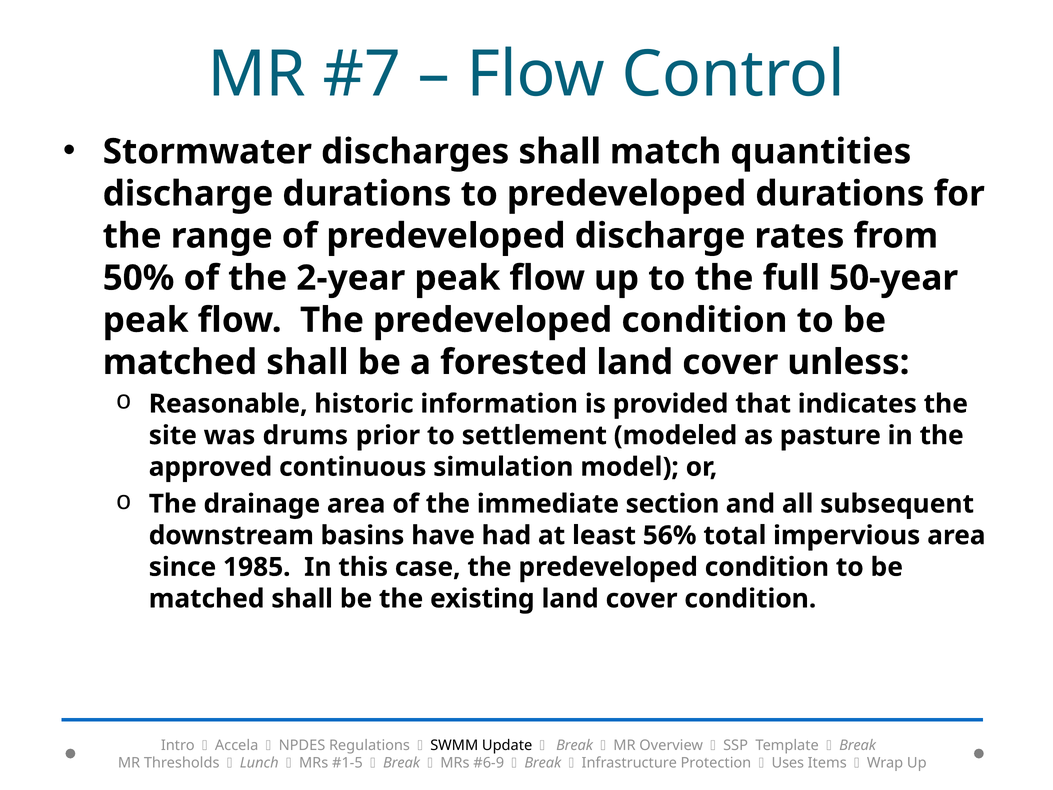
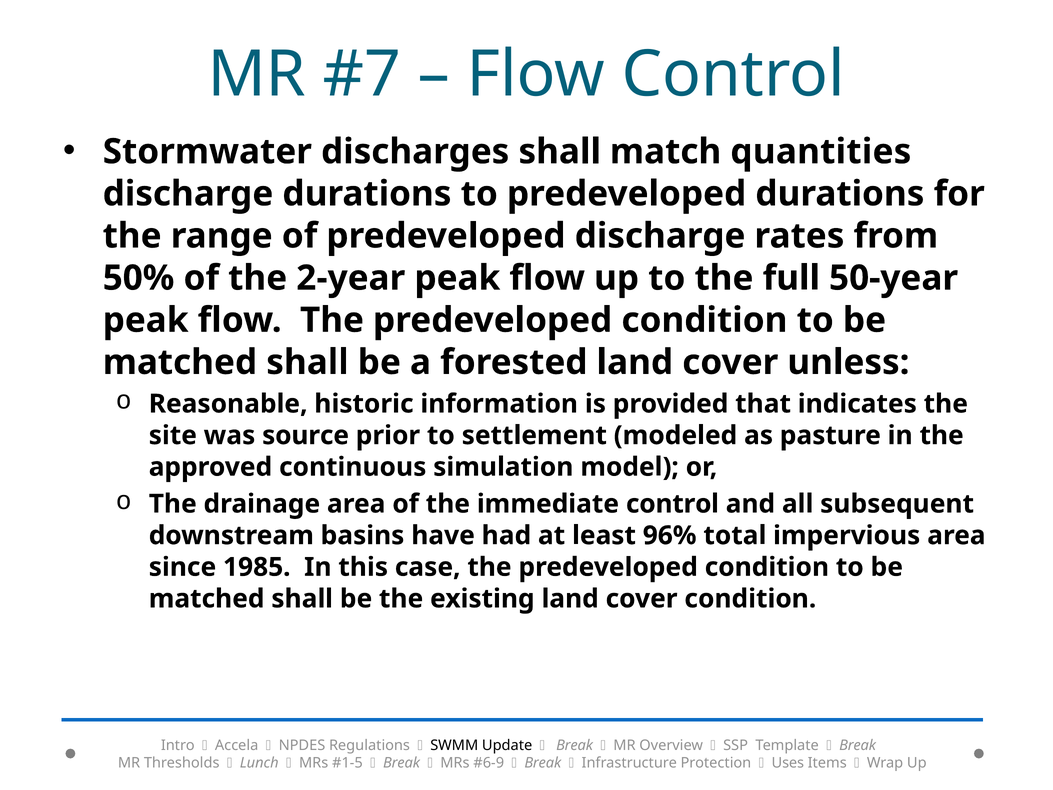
drums: drums -> source (306, 435)
immediate section: section -> control (673, 504)
56%: 56% -> 96% (670, 535)
